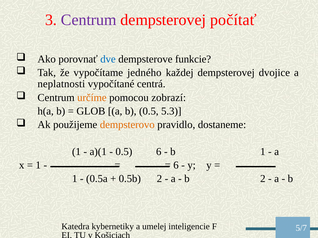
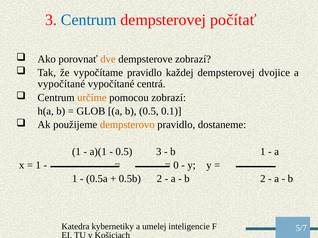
Centrum colour: purple -> blue (89, 20)
dve colour: blue -> orange (108, 59)
dempsterove funkcie: funkcie -> zobrazí (193, 59)
vypočítame jedného: jedného -> pravidlo (144, 73)
neplatnosti: neplatnosti -> vypočítané (61, 84)
5.3: 5.3 -> 0.1 (171, 111)
0.5 6: 6 -> 3 (159, 152)
6: 6 -> 0 (176, 166)
